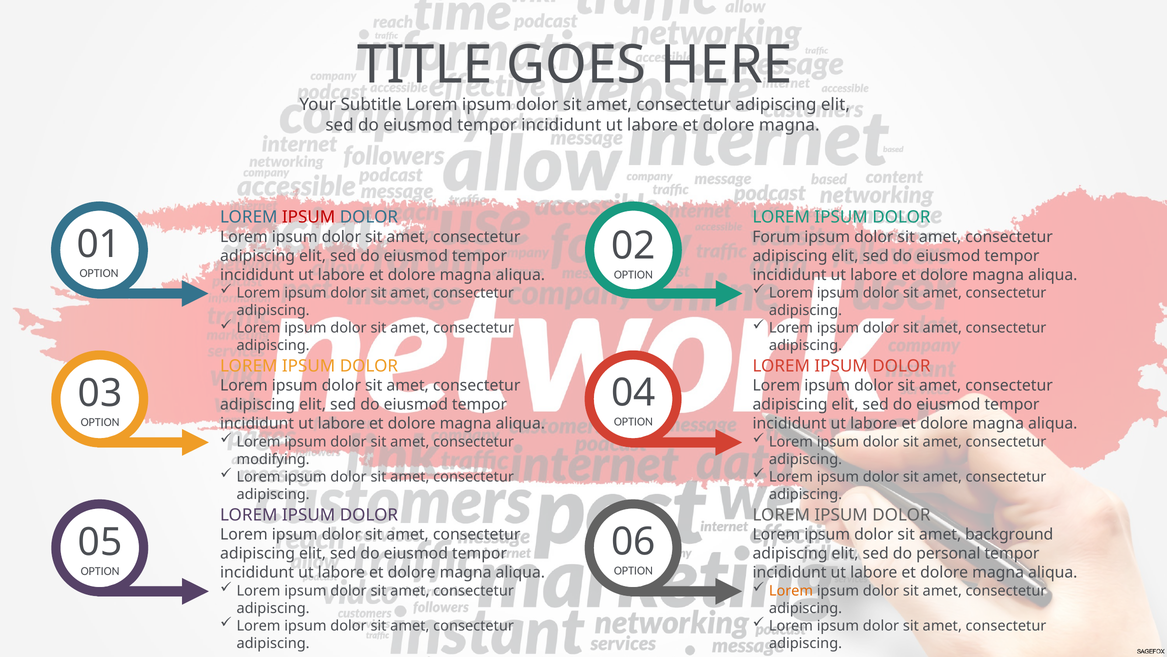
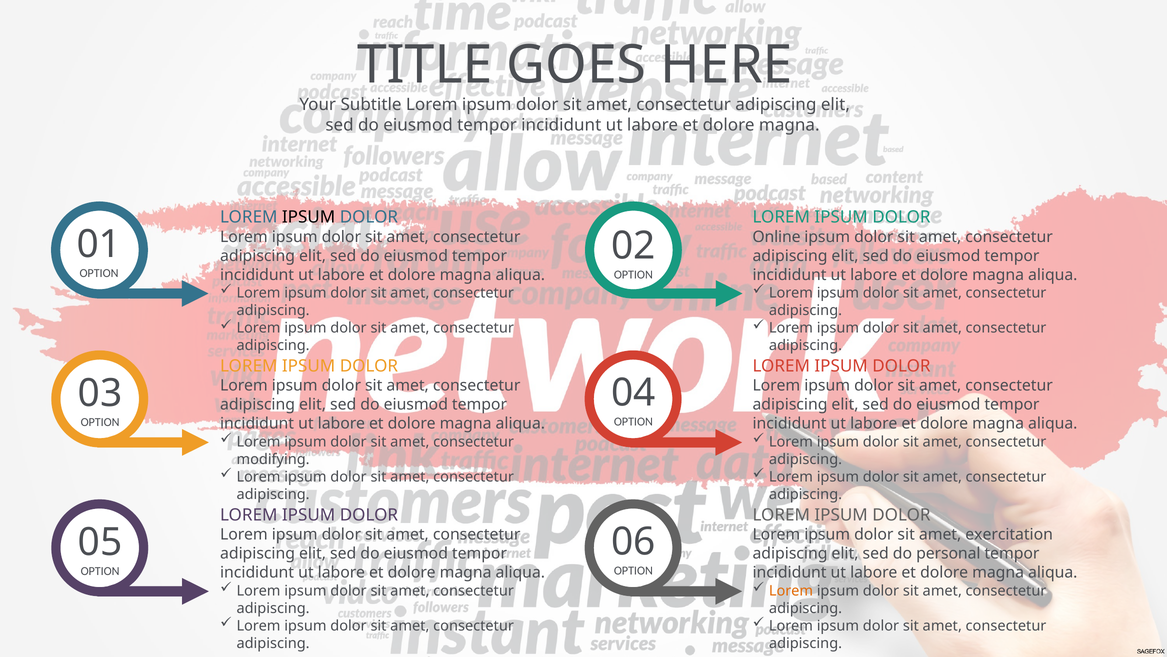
IPSUM colour: red -> black (309, 217)
Forum: Forum -> Online (776, 237)
background: background -> exercitation (1009, 534)
